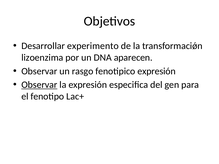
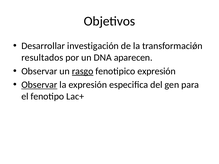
experimento: experimento -> investigación (93, 46)
lizoenzima: lizoenzima -> resultados (42, 58)
rasgo underline: none -> present (83, 71)
